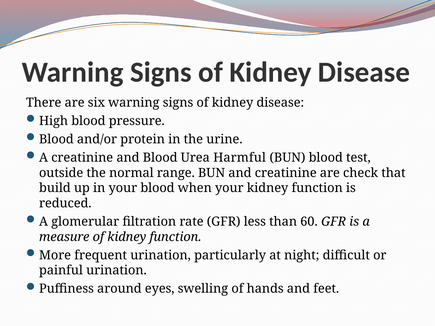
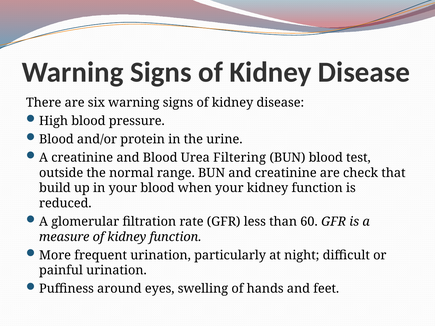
Harmful: Harmful -> Filtering (240, 158)
